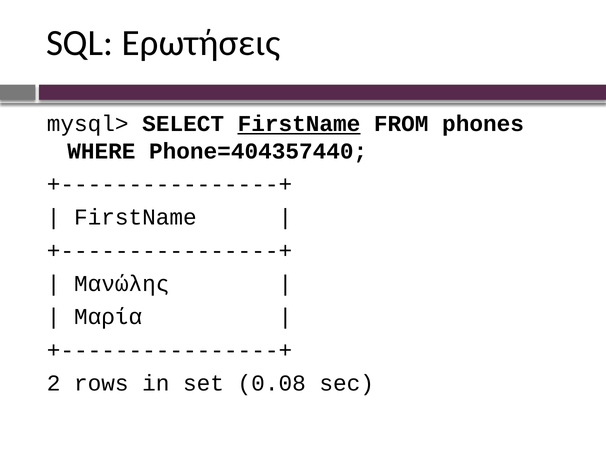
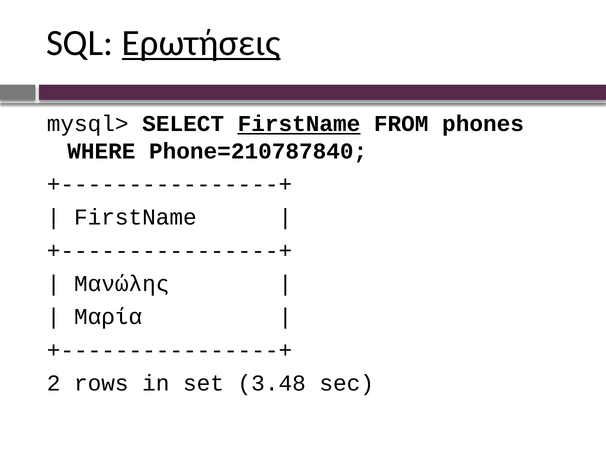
Ερωτήσεις underline: none -> present (201, 43)
Phone=404357440: Phone=404357440 -> Phone=210787840 (258, 151)
0.08: 0.08 -> 3.48 (272, 384)
